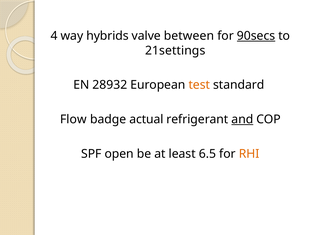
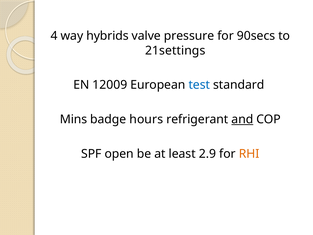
between: between -> pressure (189, 36)
90secs underline: present -> none (256, 36)
28932: 28932 -> 12009 (110, 85)
test colour: orange -> blue (199, 85)
Flow: Flow -> Mins (74, 119)
actual: actual -> hours (146, 119)
6.5: 6.5 -> 2.9 (207, 154)
